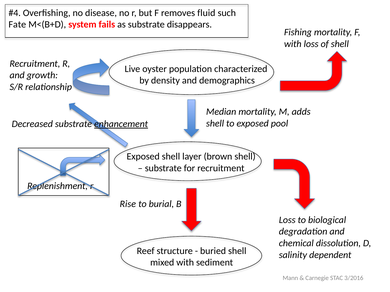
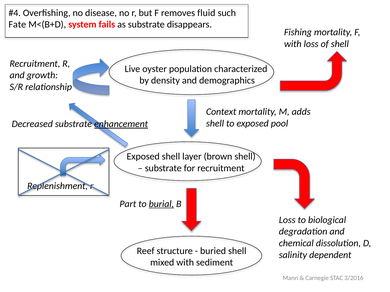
Median: Median -> Context (221, 112)
Rise: Rise -> Part (128, 204)
burial underline: none -> present (161, 204)
